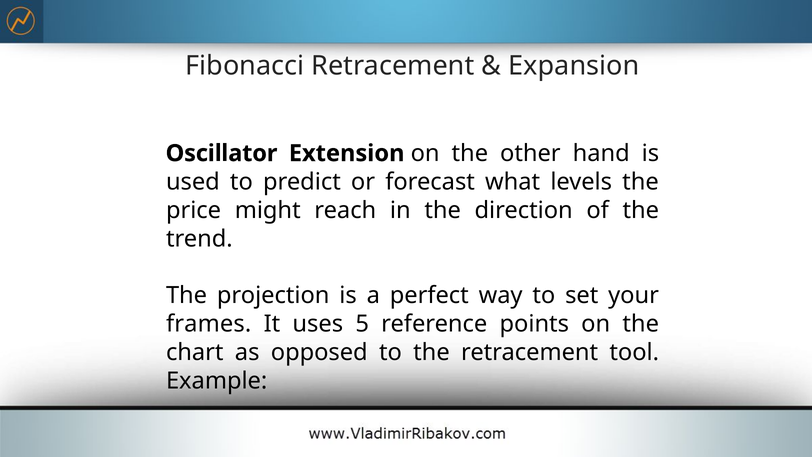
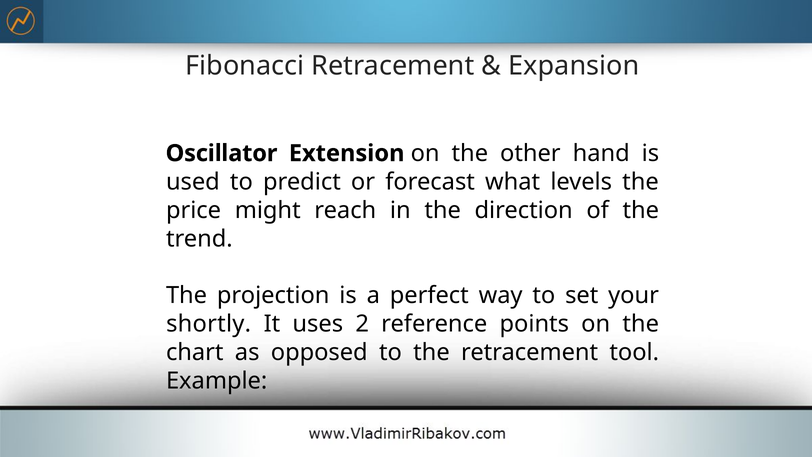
frames: frames -> shortly (209, 324)
5: 5 -> 2 (362, 324)
